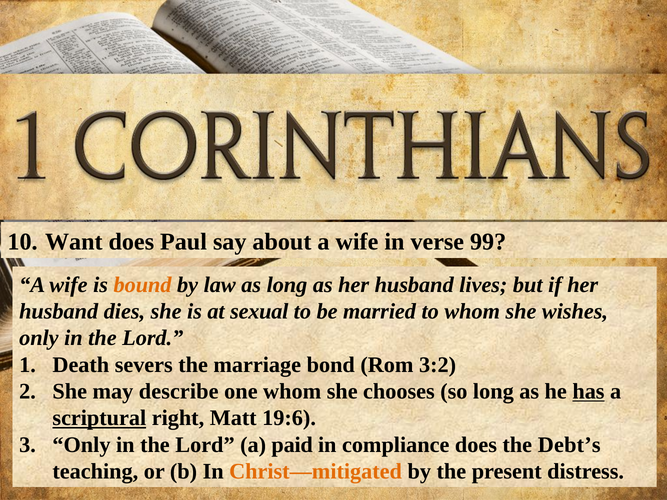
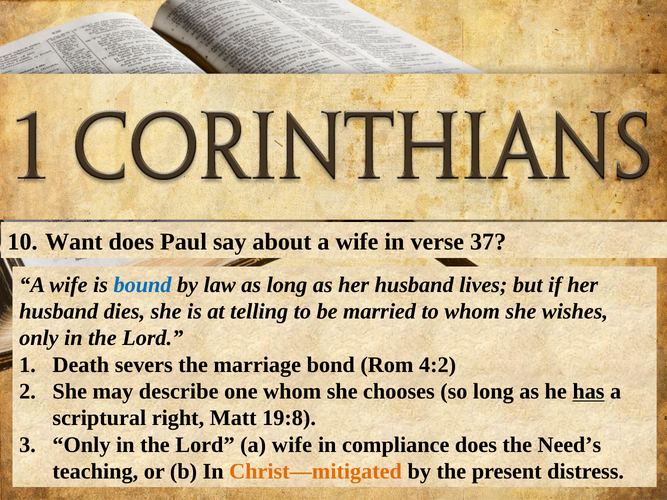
99: 99 -> 37 (488, 242)
bound colour: orange -> blue (143, 285)
sexual: sexual -> telling (259, 312)
3:2: 3:2 -> 4:2 (438, 365)
scriptural underline: present -> none (99, 418)
19:6: 19:6 -> 19:8 (289, 418)
Lord a paid: paid -> wife (292, 445)
Debt’s: Debt’s -> Need’s (569, 445)
